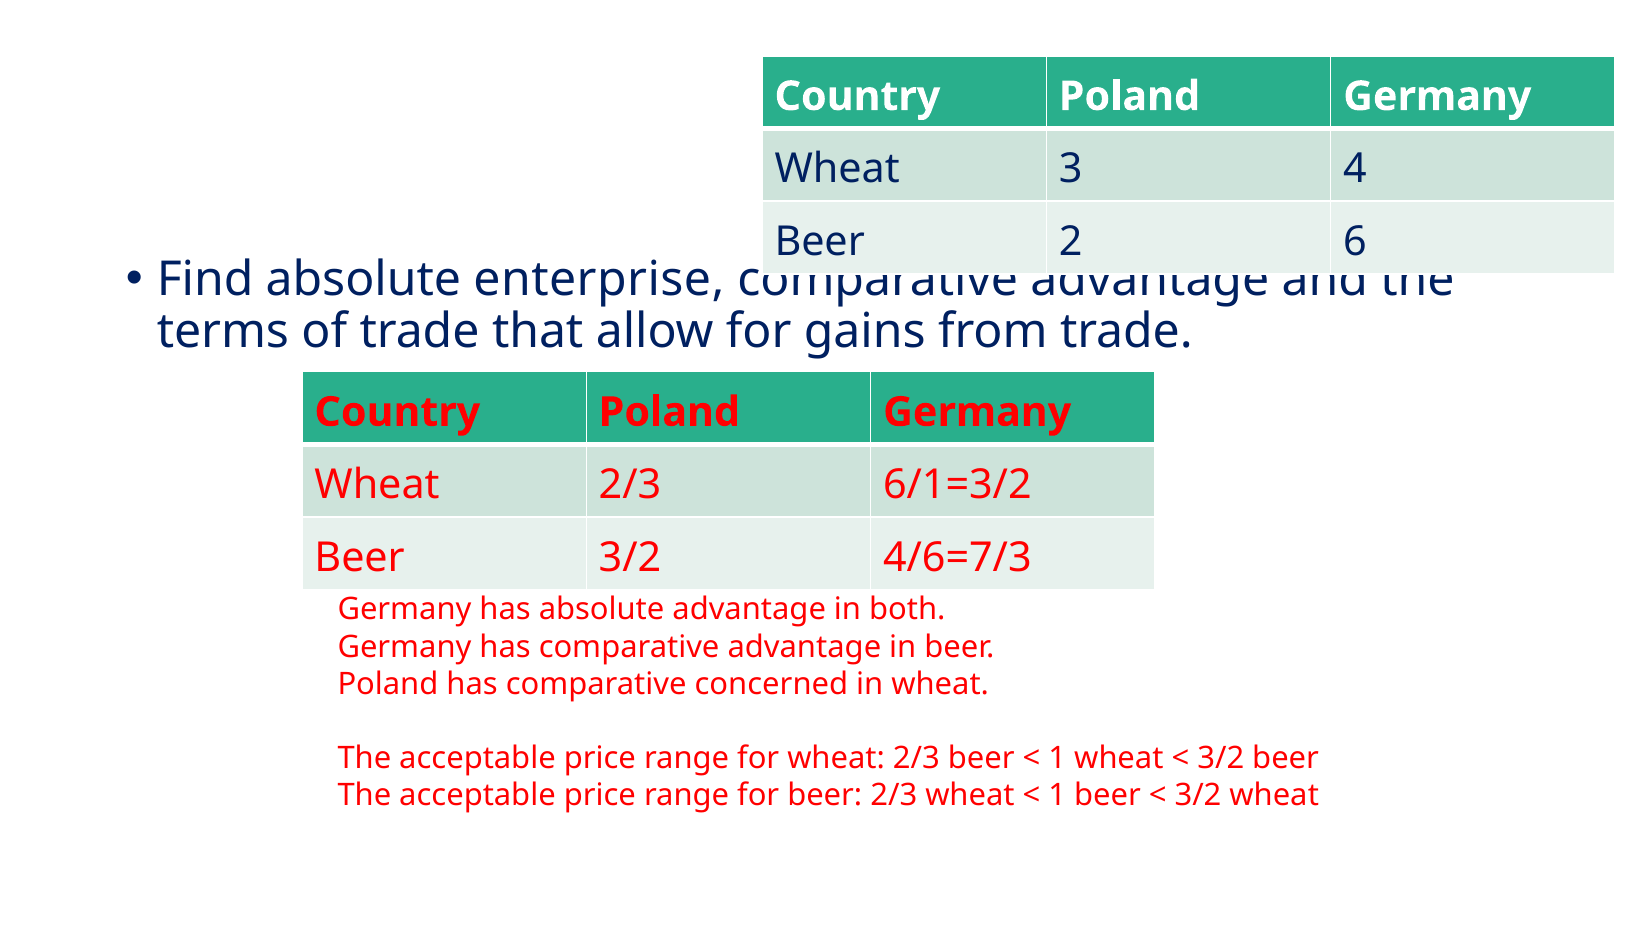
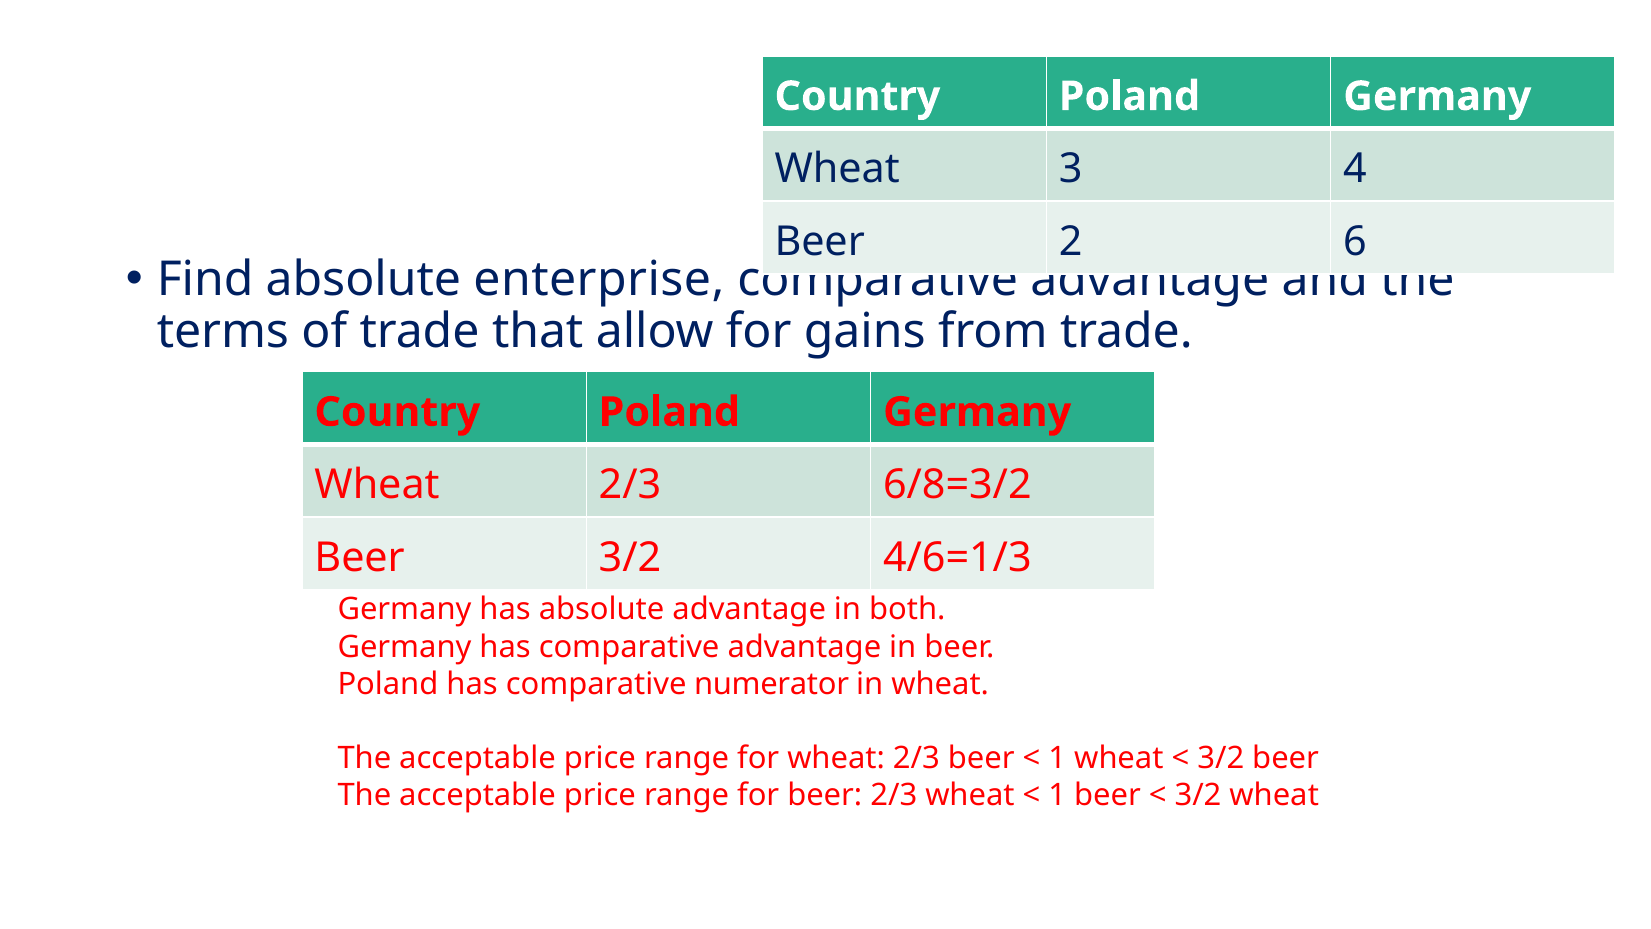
6/1=3/2: 6/1=3/2 -> 6/8=3/2 (957, 485)
4/6=7/3: 4/6=7/3 -> 4/6=1/3 (957, 557)
concerned: concerned -> numerator (772, 684)
